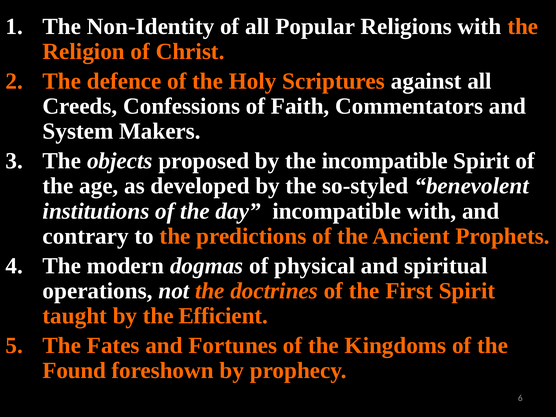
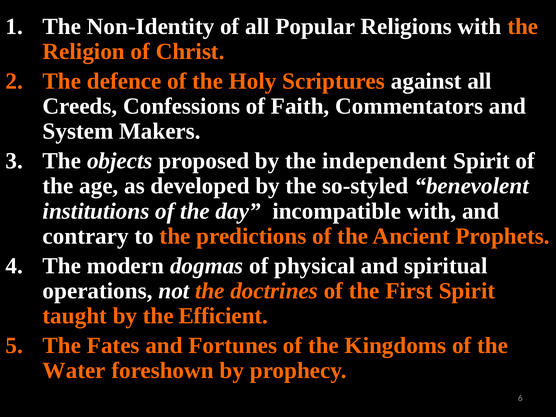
the incompatible: incompatible -> independent (385, 161)
Found: Found -> Water (74, 370)
